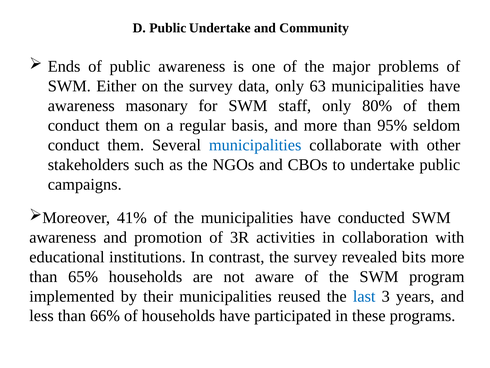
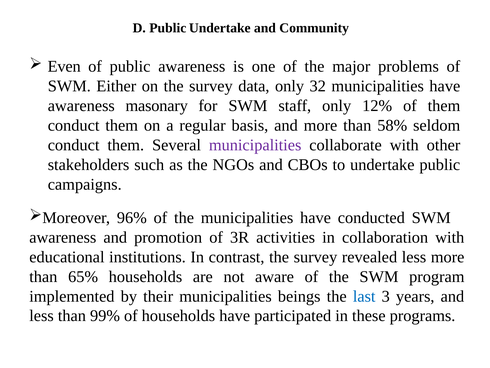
Ends: Ends -> Even (64, 66)
63: 63 -> 32 (318, 86)
80%: 80% -> 12% (377, 106)
95%: 95% -> 58% (392, 125)
municipalities colour: blue -> purple (255, 145)
41%: 41% -> 96% (132, 218)
revealed bits: bits -> less (414, 257)
reused: reused -> beings (299, 296)
66%: 66% -> 99% (105, 316)
